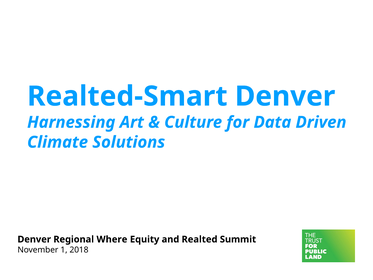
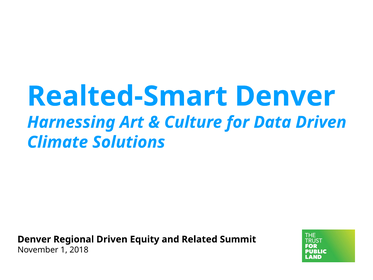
Regional Where: Where -> Driven (112, 239)
Realted: Realted -> Related (200, 239)
